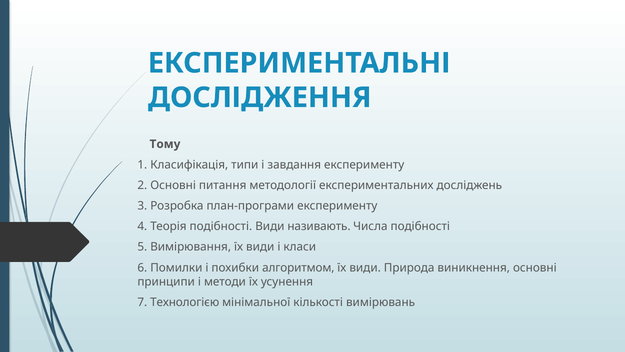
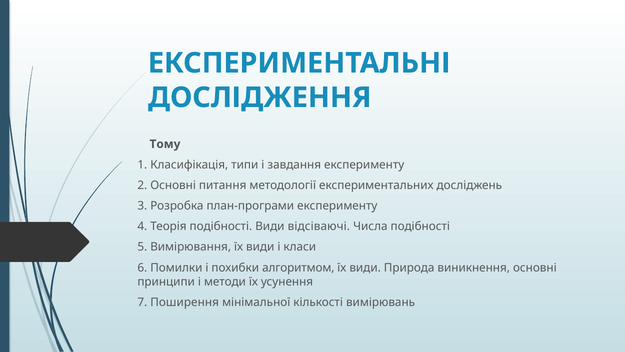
називають: називають -> відсіваючі (319, 226)
Технологією: Технологією -> Поширення (185, 302)
